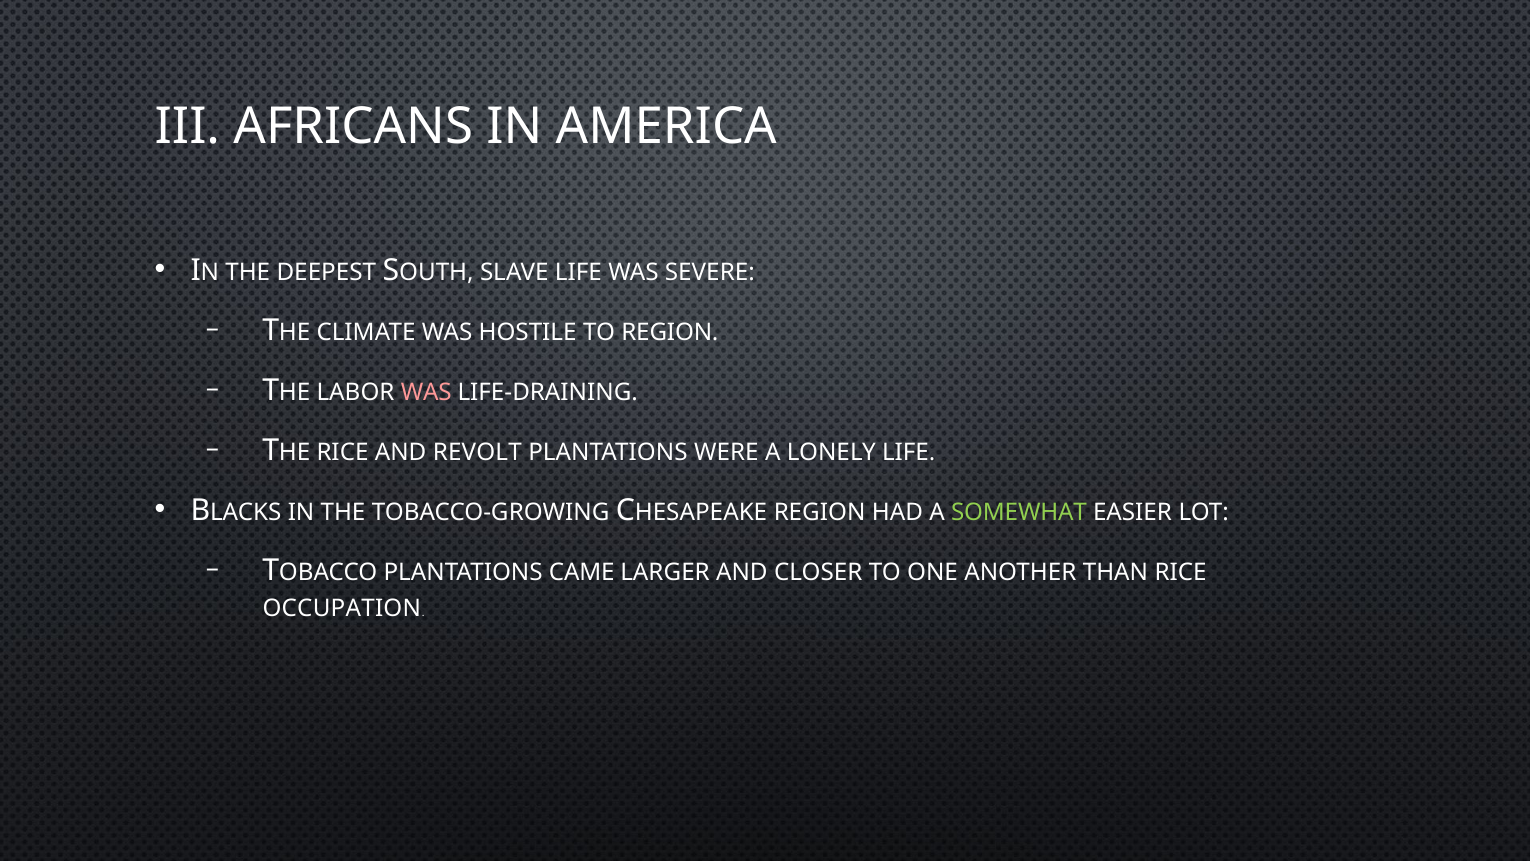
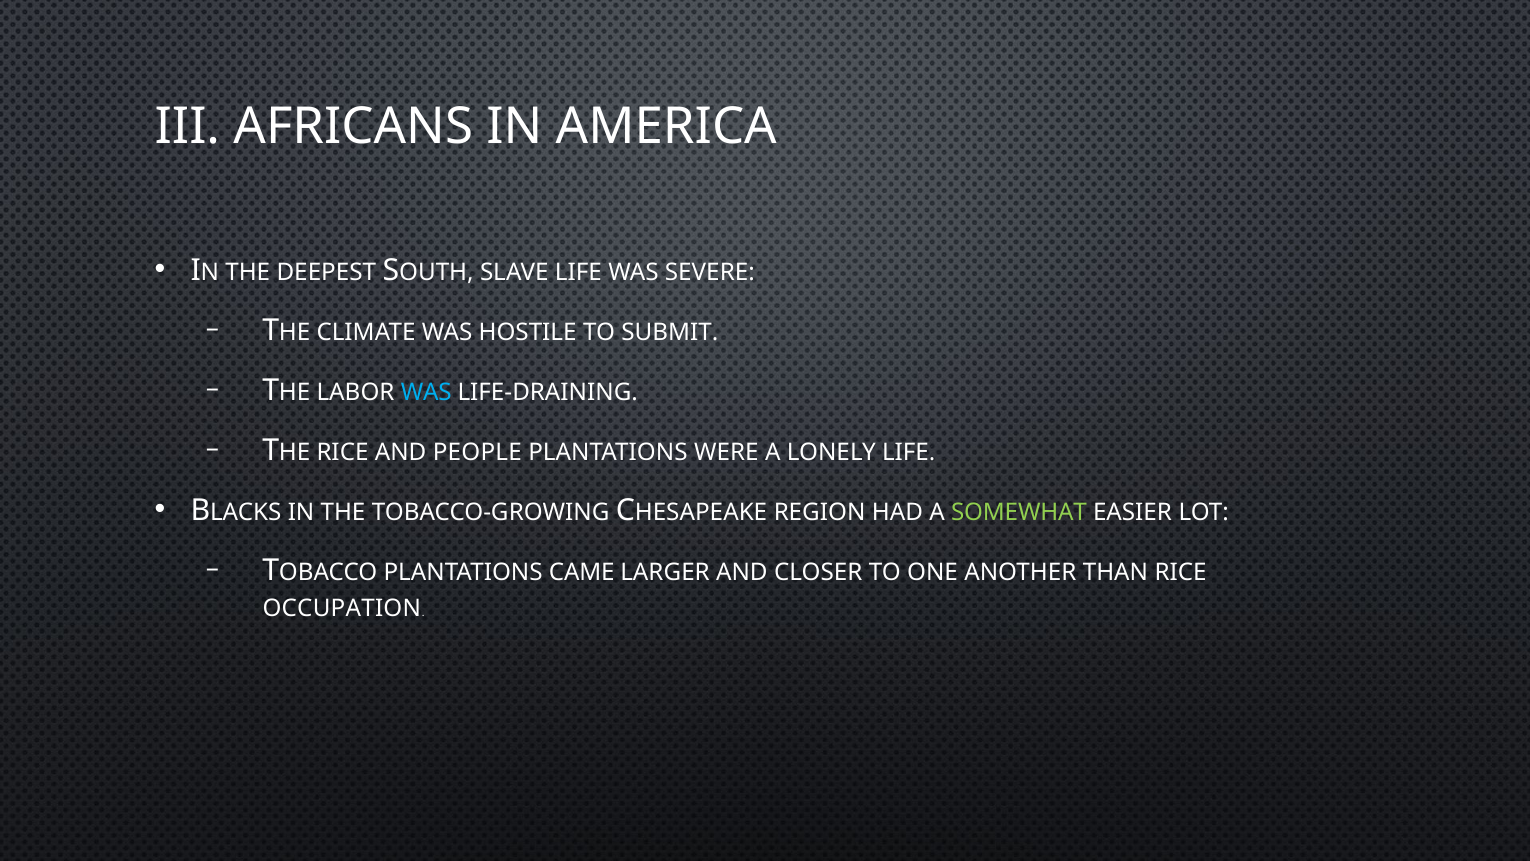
TO REGION: REGION -> SUBMIT (670, 332)
WAS colour: pink -> light blue (426, 392)
REVOLT: REVOLT -> PEOPLE (477, 452)
